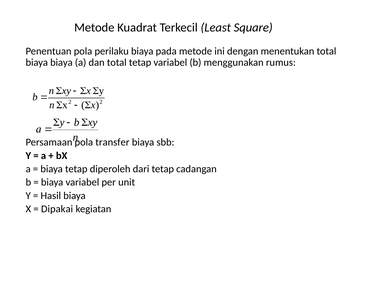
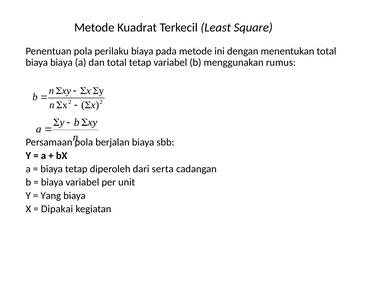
transfer: transfer -> berjalan (113, 142)
dari tetap: tetap -> serta (163, 169)
Hasil: Hasil -> Yang (51, 196)
